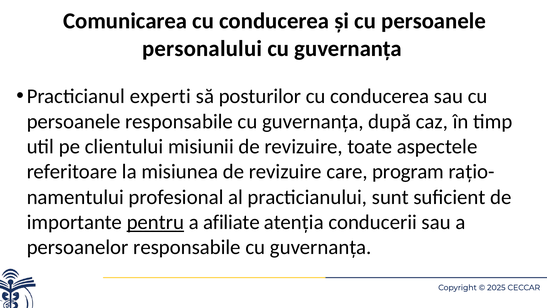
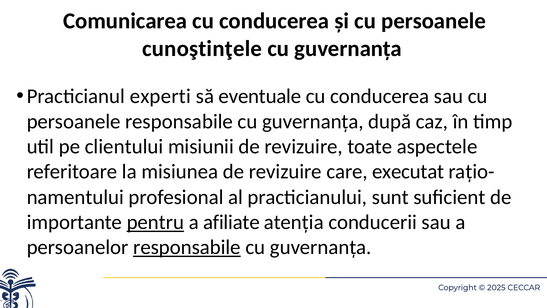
personalului: personalului -> cunoştinţele (202, 48)
posturilor: posturilor -> eventuale (260, 96)
program: program -> executat (408, 171)
responsabile underline: none -> present (187, 247)
